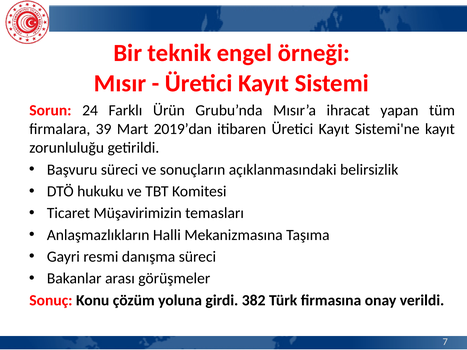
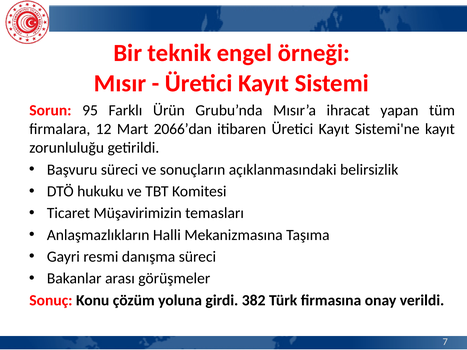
24: 24 -> 95 (90, 111)
39: 39 -> 12 (104, 129)
2019’dan: 2019’dan -> 2066’dan (183, 129)
